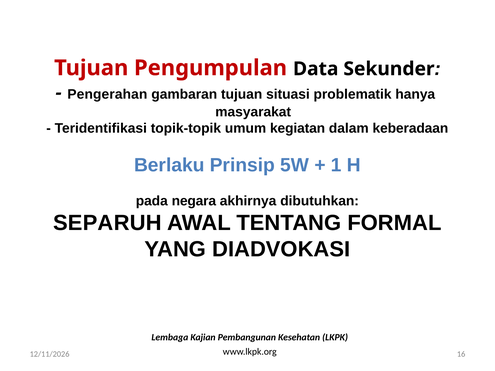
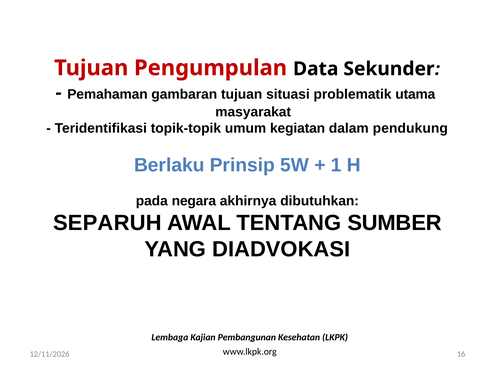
Pengerahan: Pengerahan -> Pemahaman (107, 94)
hanya: hanya -> utama (415, 94)
keberadaan: keberadaan -> pendukung (410, 128)
FORMAL: FORMAL -> SUMBER (395, 223)
